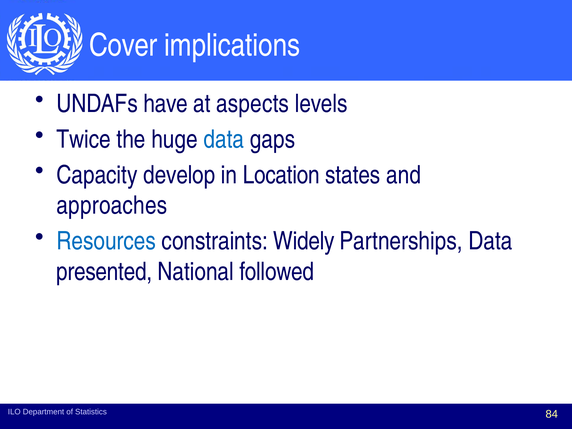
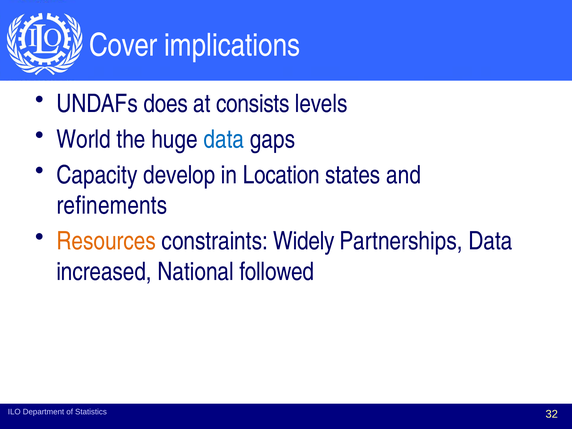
have: have -> does (166, 104)
aspects: aspects -> consists (253, 104)
Twice: Twice -> World (84, 139)
approaches: approaches -> refinements (112, 206)
Resources colour: blue -> orange (106, 241)
presented: presented -> increased (104, 272)
84: 84 -> 32 (552, 414)
